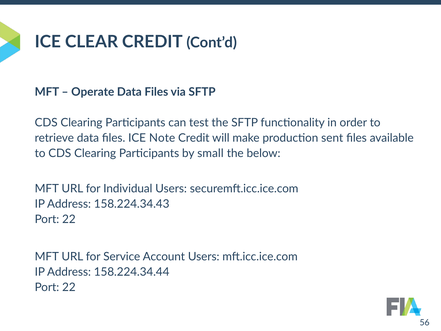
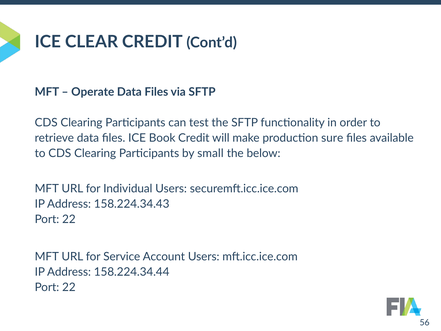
Note: Note -> Book (162, 138)
sent: sent -> sure (332, 138)
